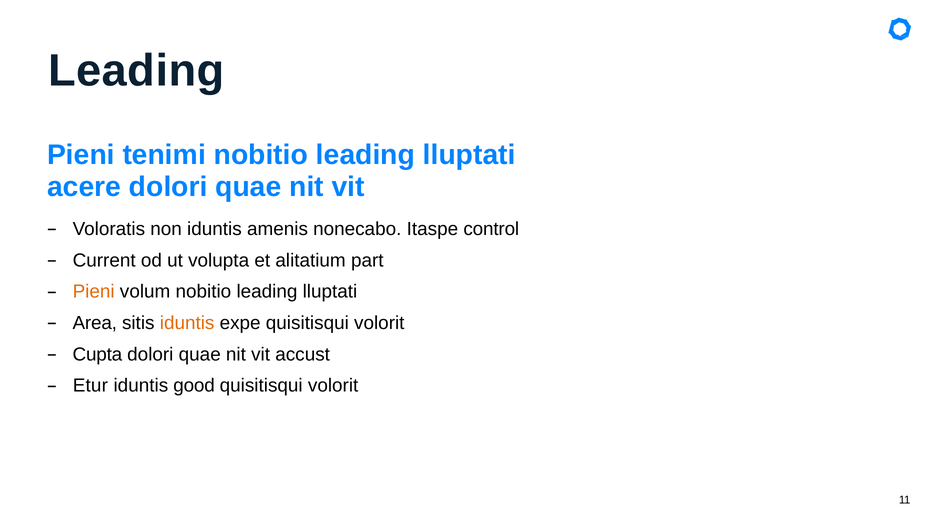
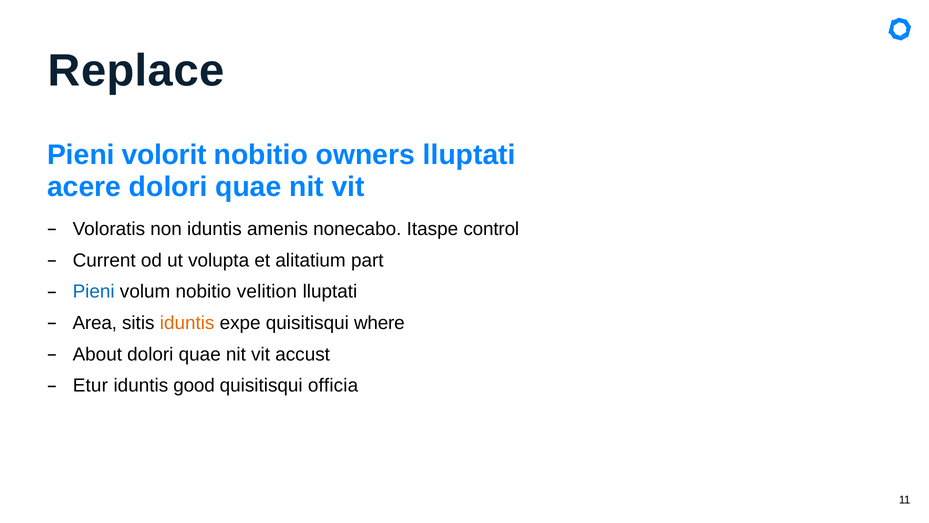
Leading: Leading -> Replace (136, 71)
tenimi: tenimi -> volorit (164, 155)
leading: leading -> owners (365, 155)
Pieni colour: orange -> blue (94, 292)
volum nobitio leading: leading -> velition (267, 292)
expe quisitisqui volorit: volorit -> where (379, 323)
Cupta: Cupta -> About (97, 354)
volorit: volorit -> officia (333, 386)
